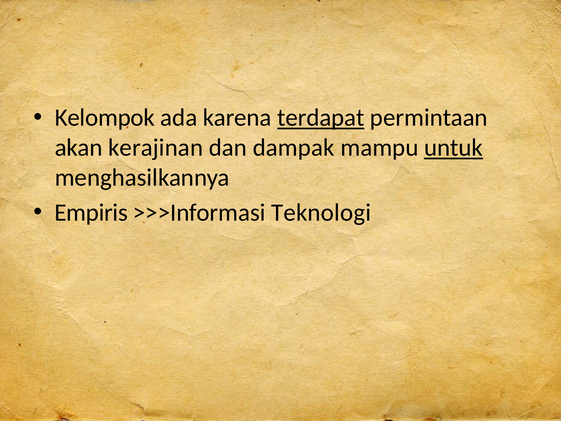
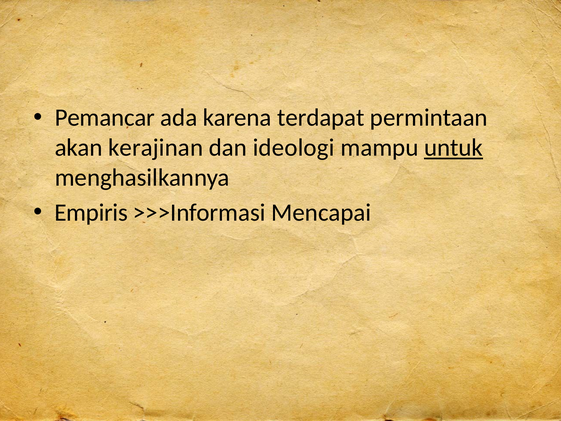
Kelompok: Kelompok -> Pemancar (105, 118)
terdapat underline: present -> none (321, 118)
dampak: dampak -> ideologi (294, 148)
Teknologi: Teknologi -> Mencapai (321, 212)
